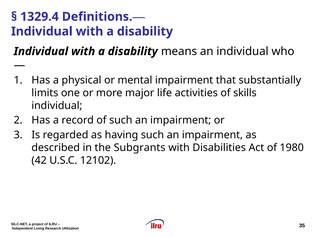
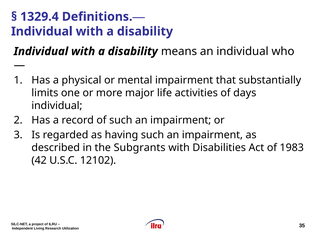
skills: skills -> days (245, 93)
1980: 1980 -> 1983 (292, 148)
